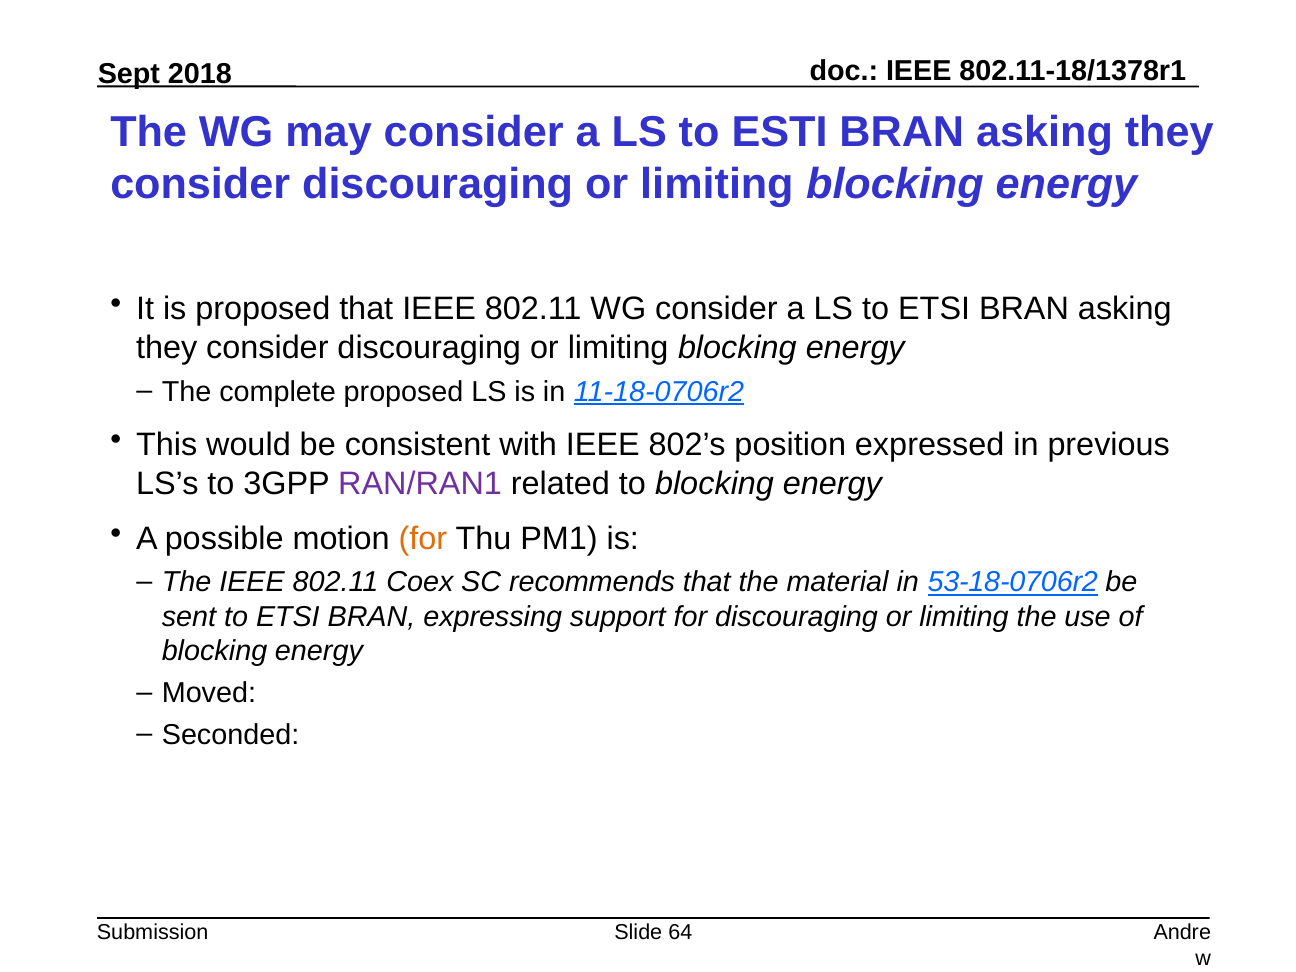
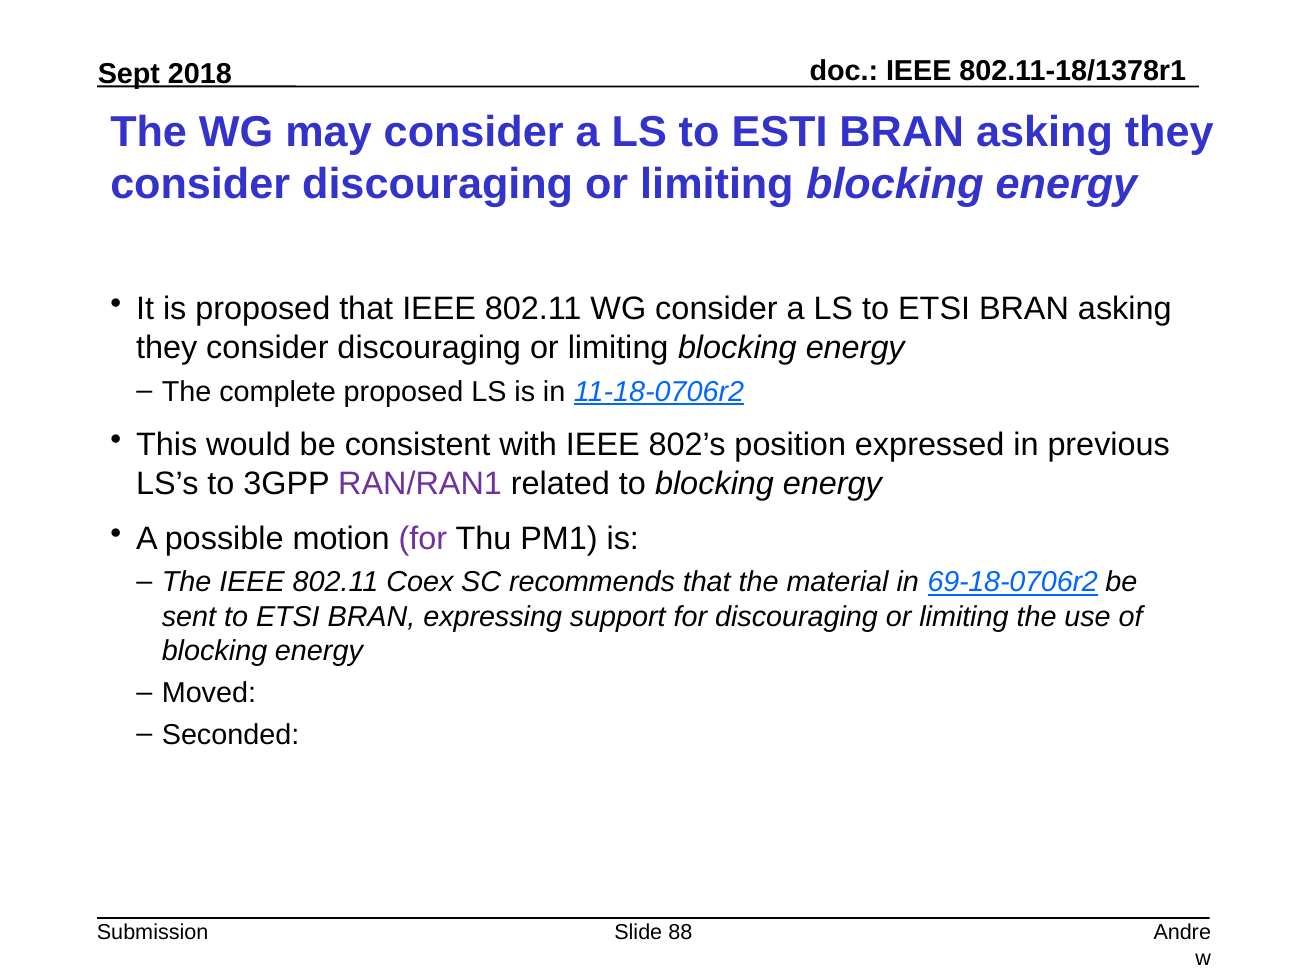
for colour: orange -> purple (423, 539)
53-18-0706r2: 53-18-0706r2 -> 69-18-0706r2 (1013, 582)
64: 64 -> 88 (680, 932)
